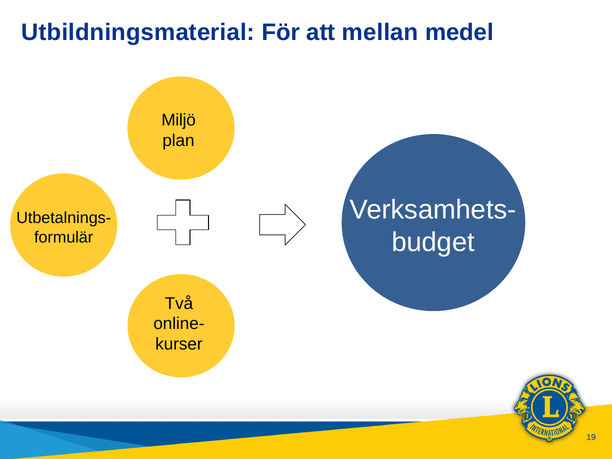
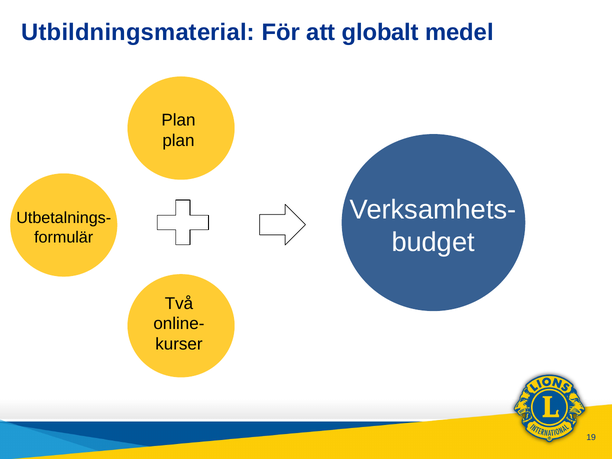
mellan: mellan -> globalt (380, 32)
Miljö: Miljö -> Plan (178, 120)
